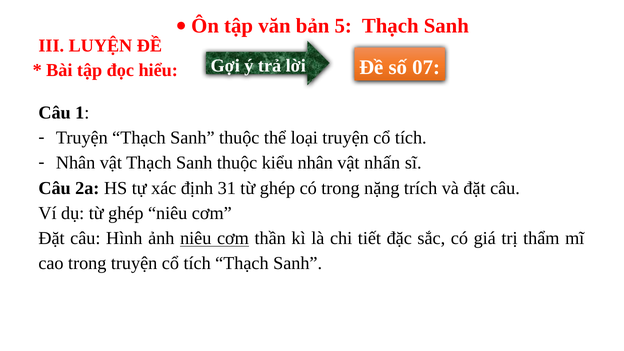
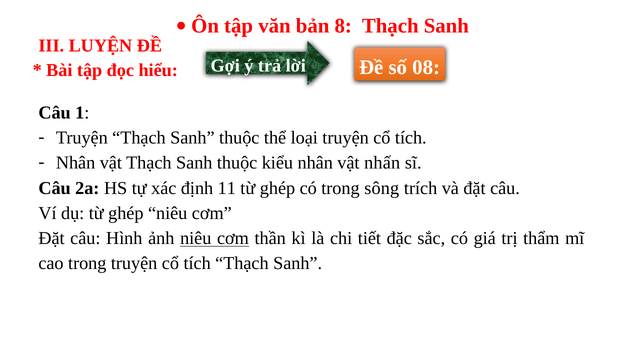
5: 5 -> 8 (343, 26)
07: 07 -> 08 (426, 67)
31: 31 -> 11 (227, 188)
nặng: nặng -> sông (382, 188)
